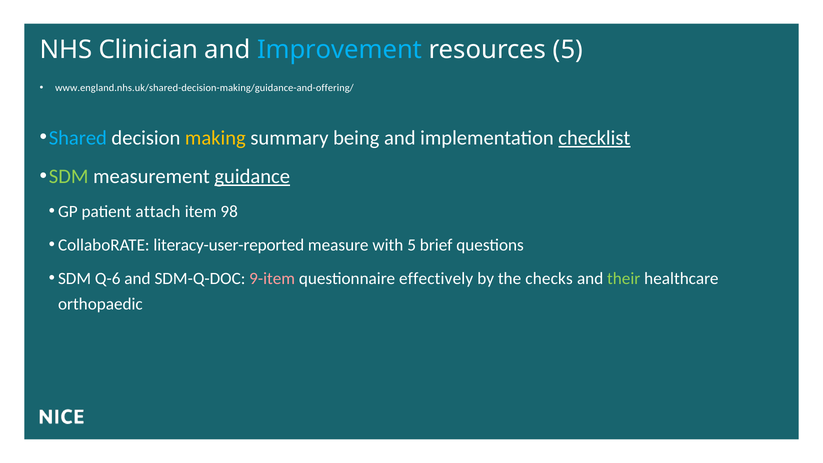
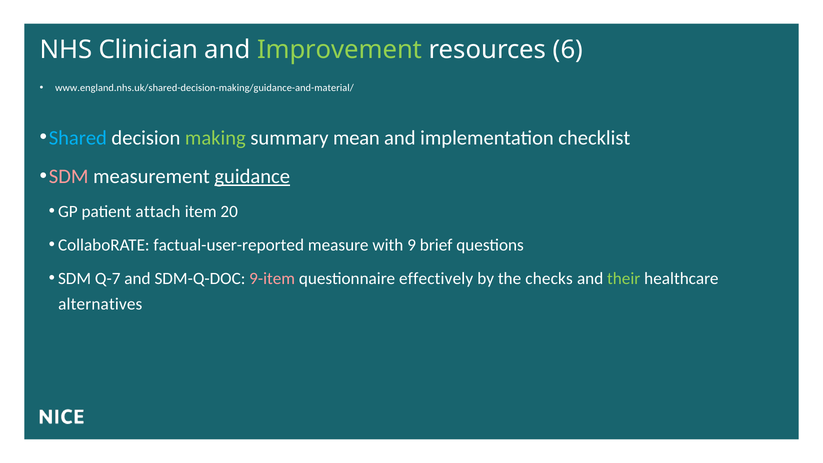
Improvement colour: light blue -> light green (340, 50)
resources 5: 5 -> 6 (568, 50)
www.england.nhs.uk/shared-decision-making/guidance-and-offering/: www.england.nhs.uk/shared-decision-making/guidance-and-offering/ -> www.england.nhs.uk/shared-decision-making/guidance-and-material/ (204, 88)
making colour: yellow -> light green (215, 138)
being: being -> mean (356, 138)
checklist underline: present -> none (594, 138)
SDM colour: light green -> pink (69, 176)
98: 98 -> 20 (229, 212)
literacy-user-reported: literacy-user-reported -> factual-user-reported (229, 245)
with 5: 5 -> 9 (412, 245)
Q-6: Q-6 -> Q-7 (108, 278)
orthopaedic: orthopaedic -> alternatives (100, 304)
